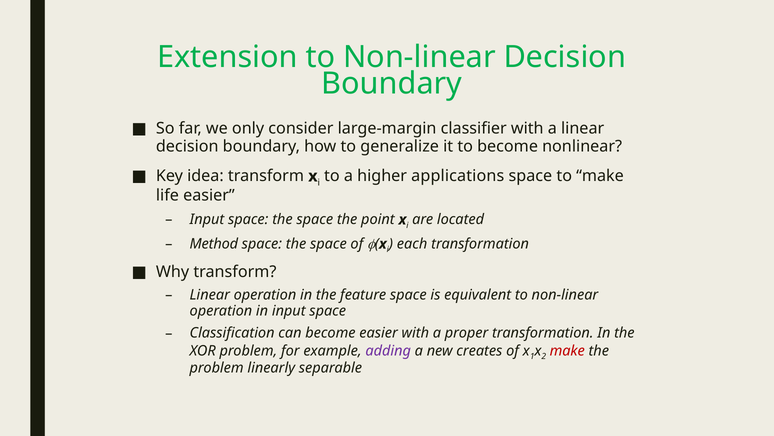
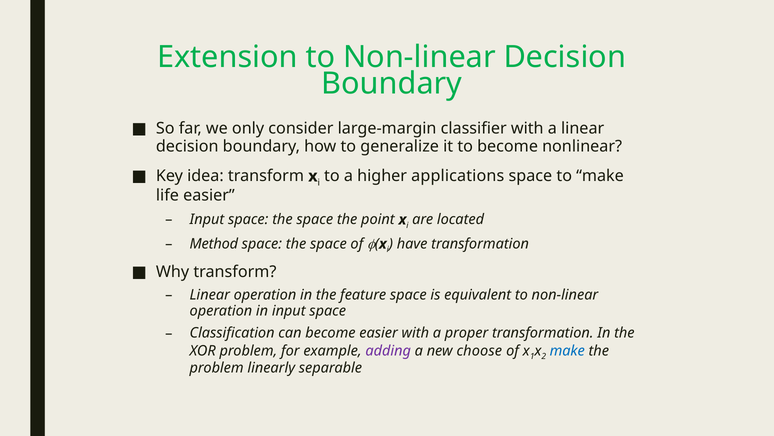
each: each -> have (412, 244)
creates: creates -> choose (479, 350)
make colour: red -> blue (567, 350)
